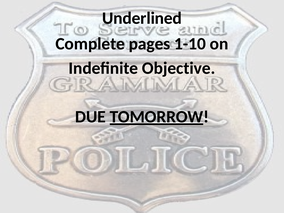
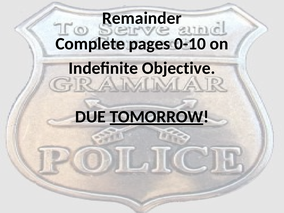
Underlined: Underlined -> Remainder (142, 18)
1-10: 1-10 -> 0-10 (190, 44)
